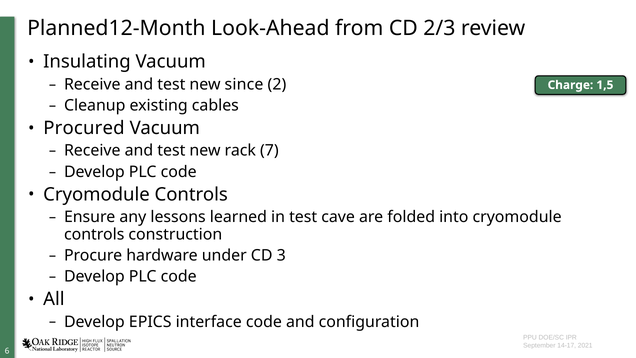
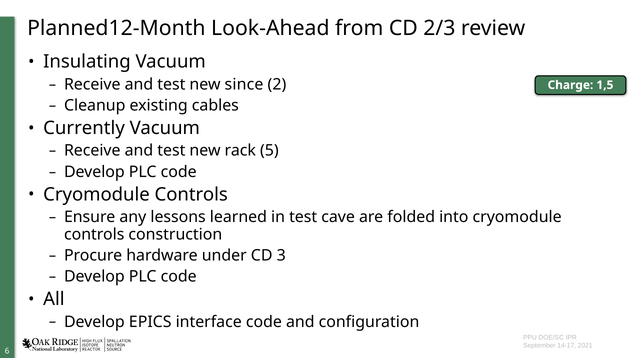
Procured: Procured -> Currently (84, 128)
7: 7 -> 5 (269, 151)
